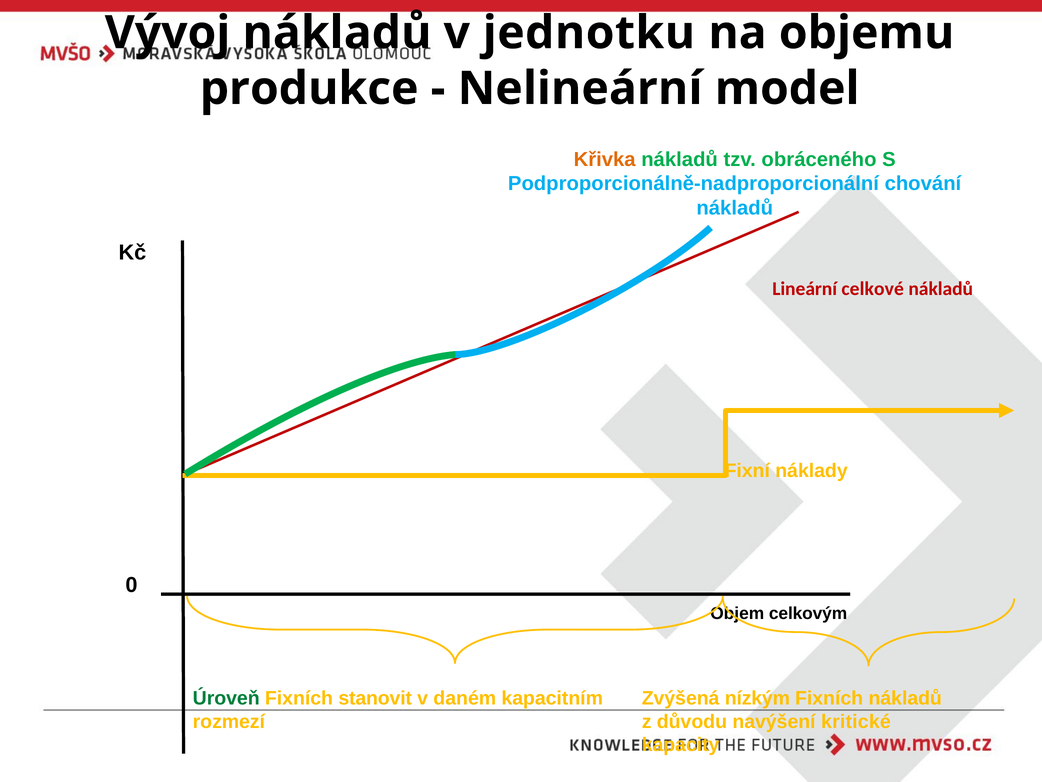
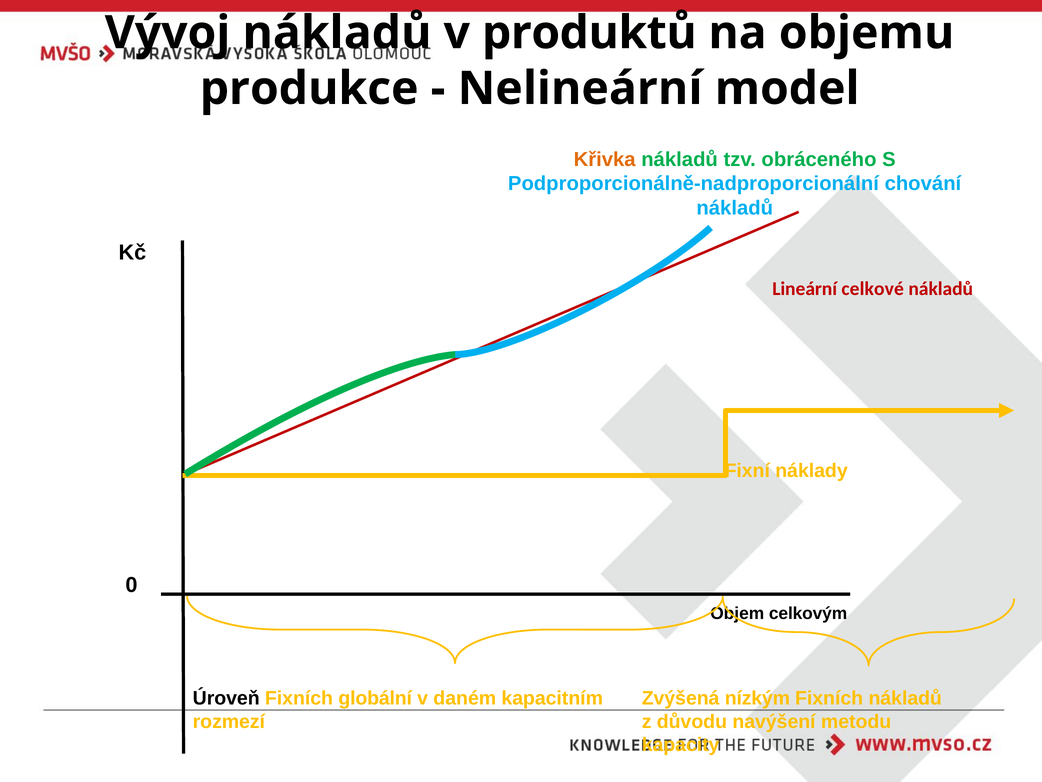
jednotku: jednotku -> produktů (589, 33)
Úroveň colour: green -> black (226, 698)
stanovit: stanovit -> globální (375, 698)
kritické: kritické -> metodu (856, 721)
